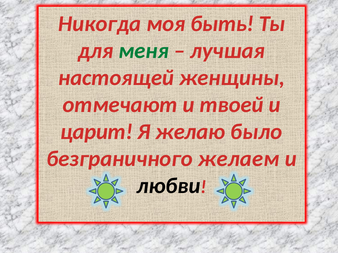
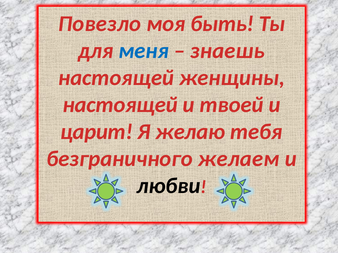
Никогда: Никогда -> Повезло (100, 24)
меня colour: green -> blue (144, 51)
лучшая: лучшая -> знаешь (227, 51)
отмечают: отмечают -> настоящей (120, 105)
было: было -> тебя (256, 132)
